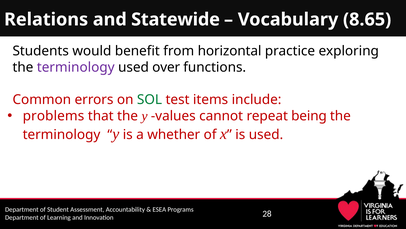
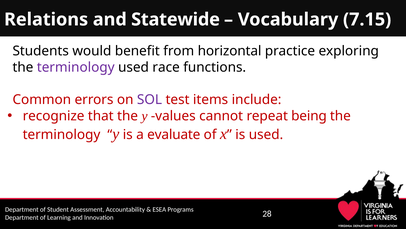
8.65: 8.65 -> 7.15 (367, 19)
over: over -> race (166, 67)
SOL colour: green -> purple (150, 100)
problems: problems -> recognize (54, 116)
whether: whether -> evaluate (174, 134)
